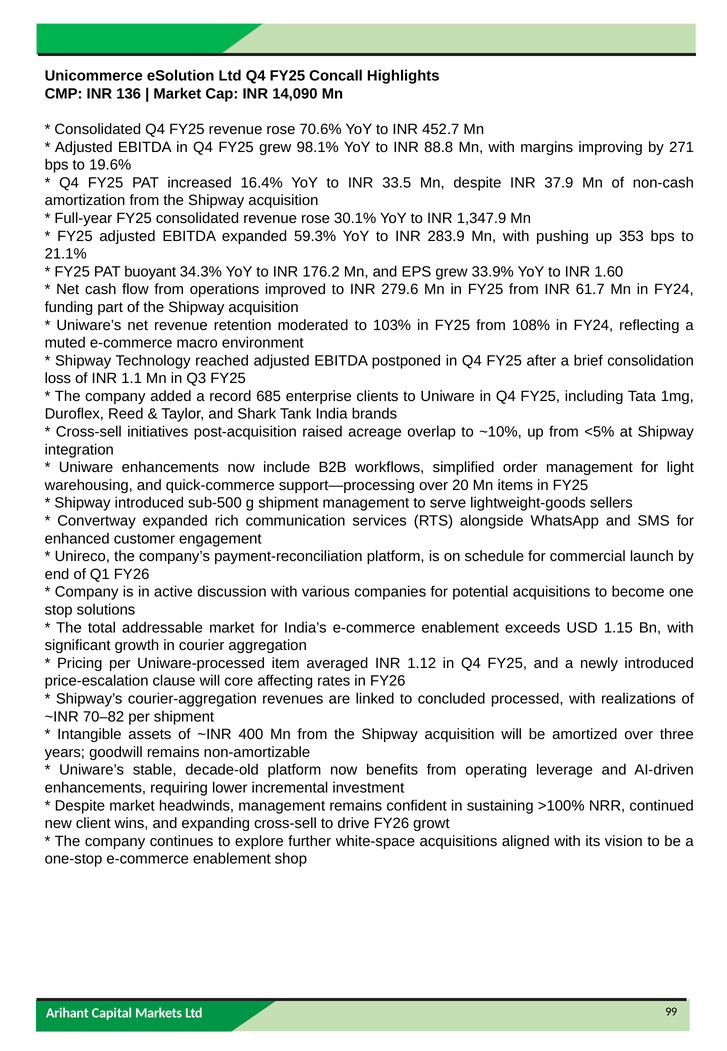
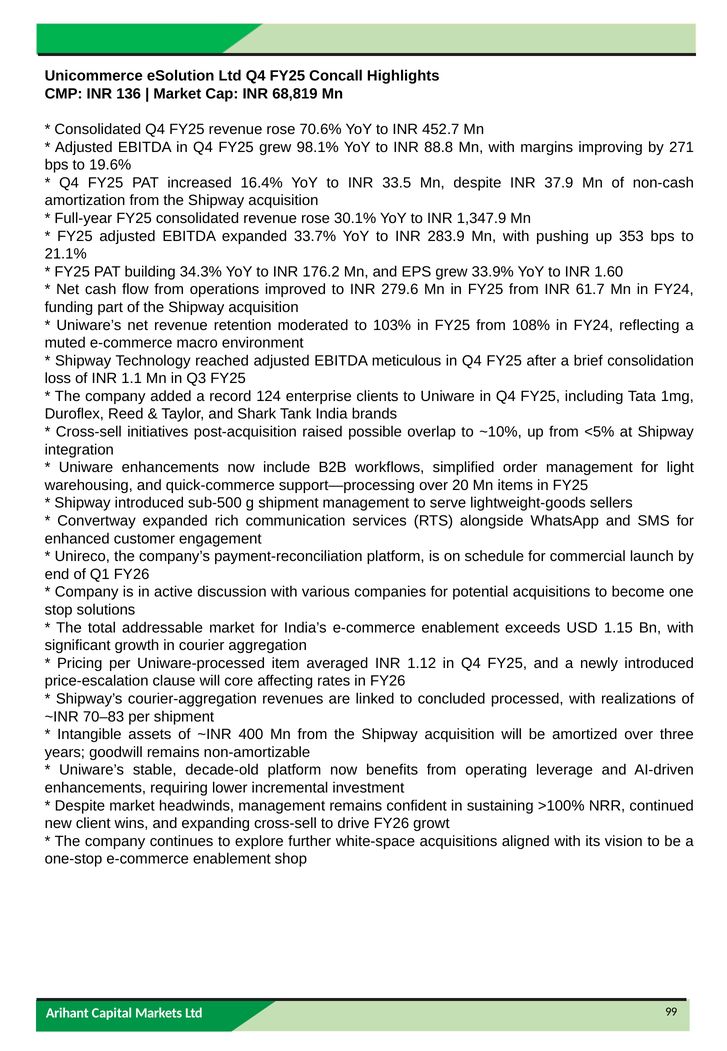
14,090: 14,090 -> 68,819 (295, 94)
59.3%: 59.3% -> 33.7% (315, 236)
buoyant: buoyant -> building (150, 271)
postponed: postponed -> meticulous (407, 360)
685: 685 -> 124 (269, 396)
acreage: acreage -> possible (375, 432)
70–82: 70–82 -> 70–83 (104, 716)
